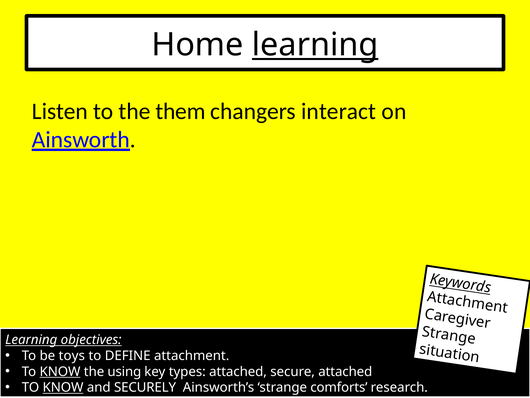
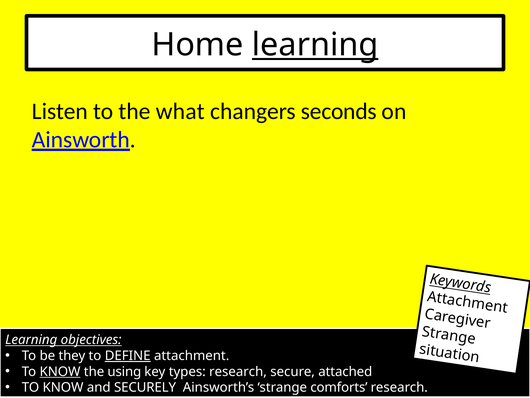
them: them -> what (180, 111)
interact: interact -> seconds (339, 111)
toys: toys -> they (72, 355)
DEFINE underline: none -> present (128, 355)
types attached: attached -> research (238, 371)
KNOW underline: present -> none (63, 387)
